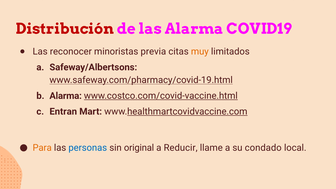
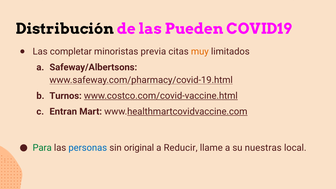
Distribución colour: red -> black (65, 29)
las Alarma: Alarma -> Pueden (194, 29)
reconocer: reconocer -> completar (71, 52)
Alarma: Alarma -> Turnos (66, 96)
Para colour: orange -> green (42, 148)
condado: condado -> nuestras (263, 148)
